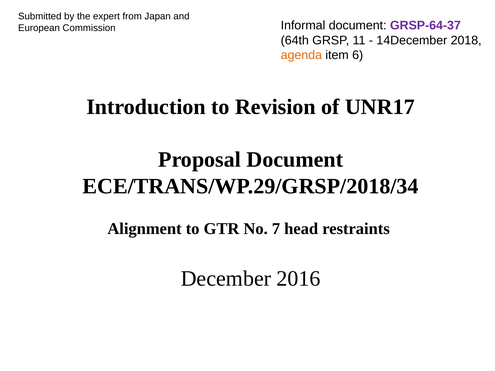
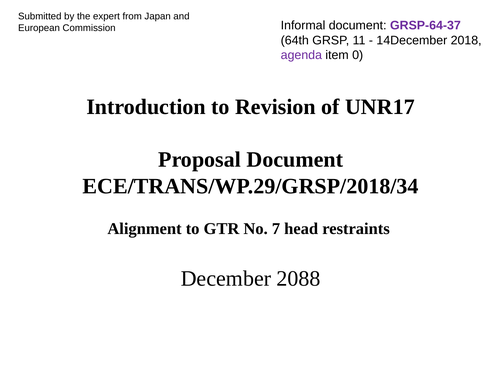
agenda colour: orange -> purple (301, 55)
6: 6 -> 0 (358, 55)
2016: 2016 -> 2088 (299, 279)
